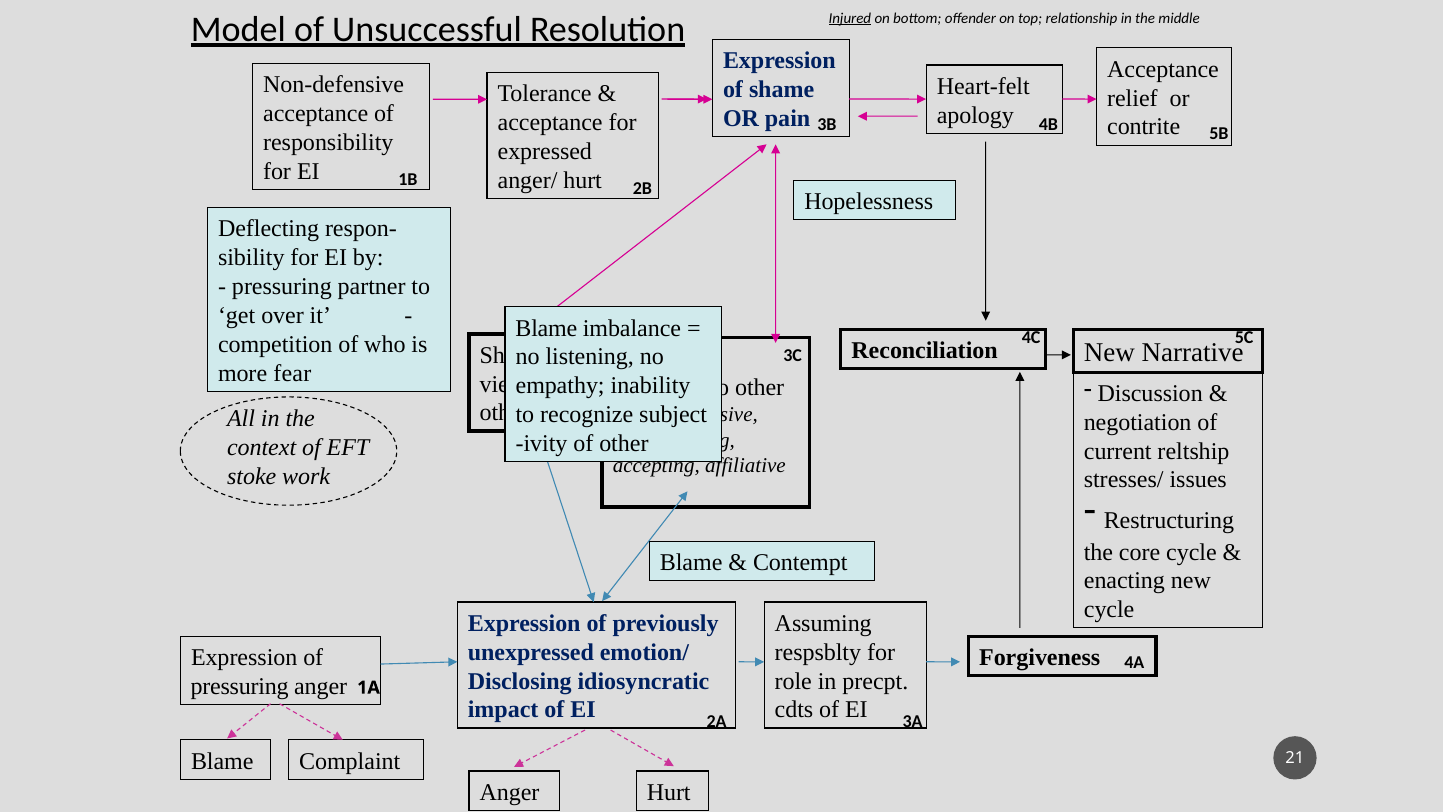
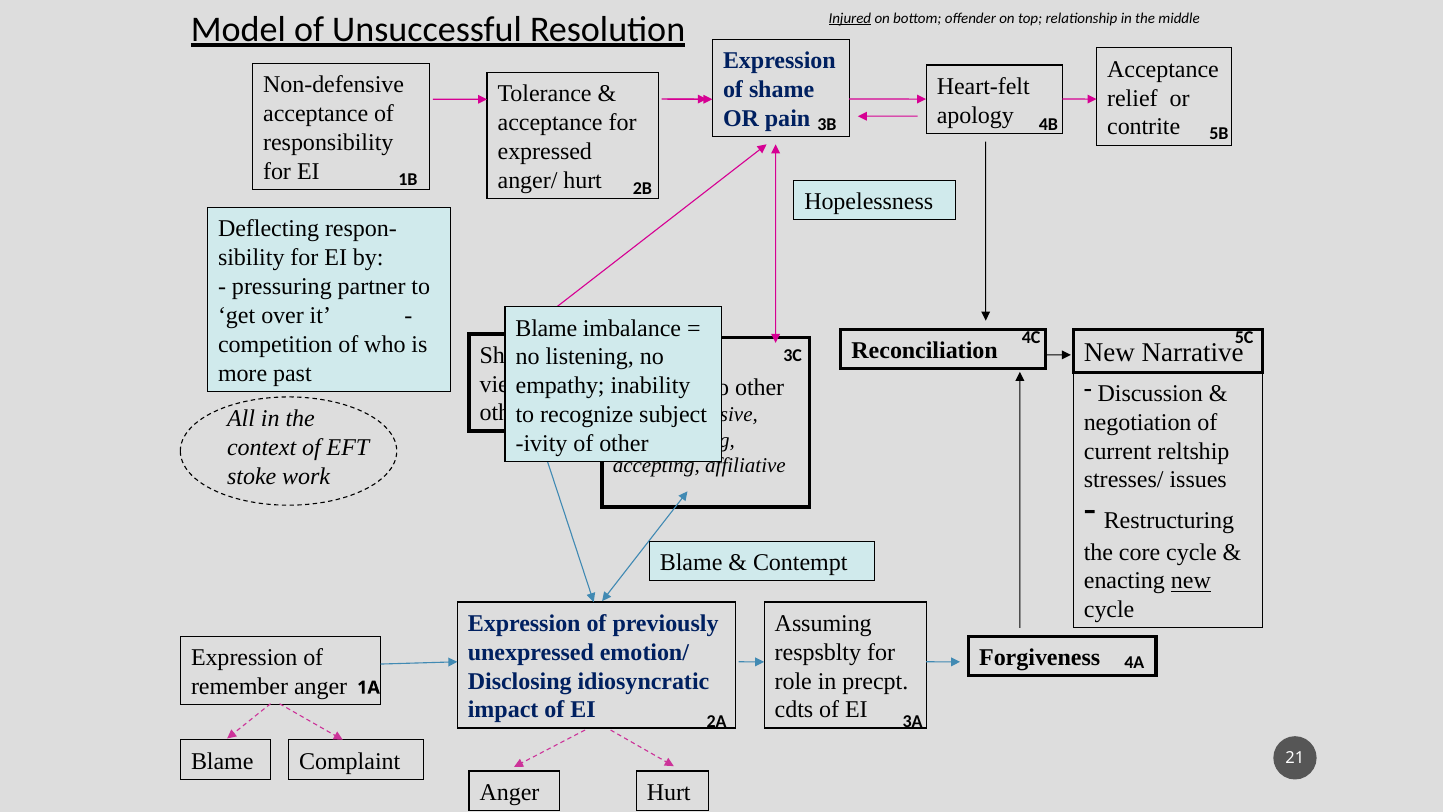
fear: fear -> past (292, 373)
new underline: none -> present (1191, 581)
pressuring: pressuring -> remember (240, 686)
